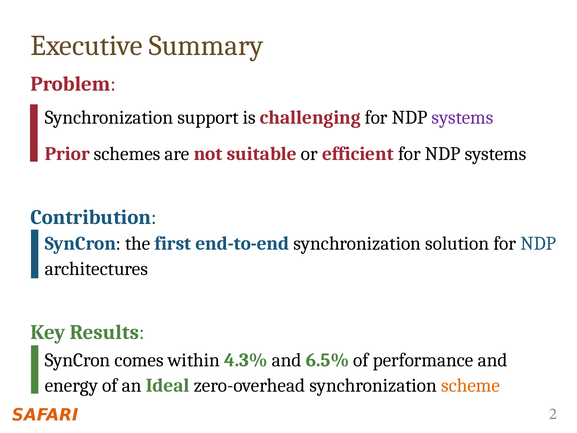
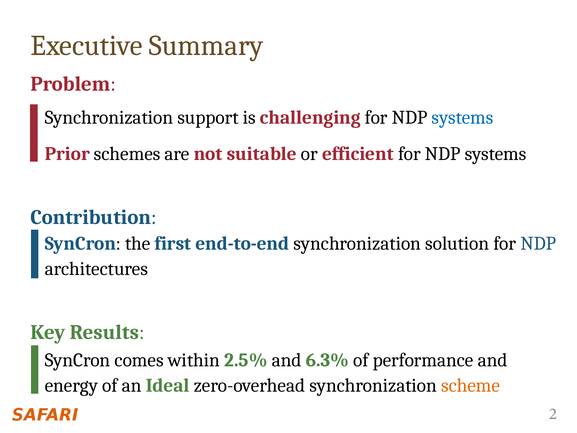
systems colour: purple -> blue (463, 117)
4.3%: 4.3% -> 2.5% (246, 360)
6.5%: 6.5% -> 6.3% (327, 360)
